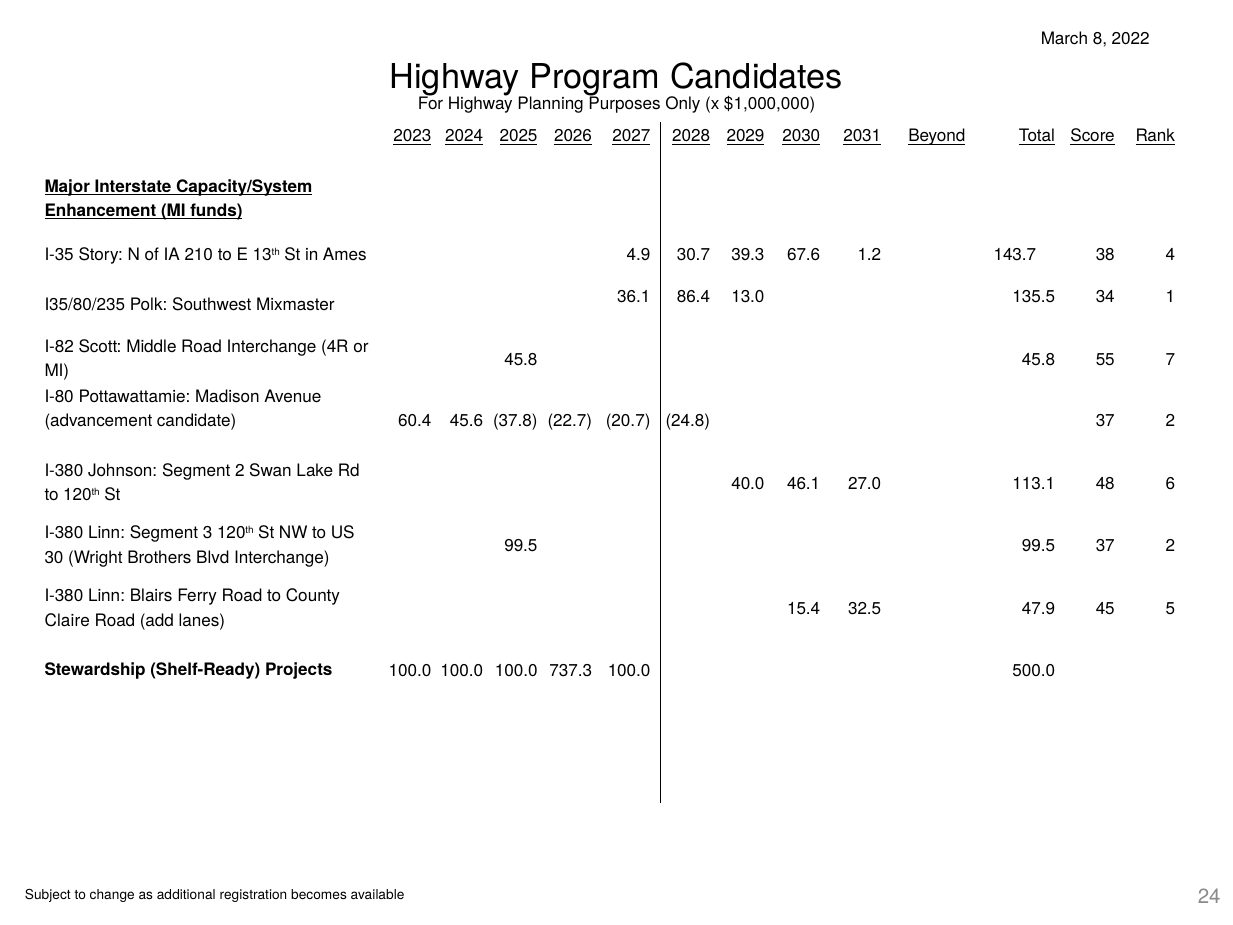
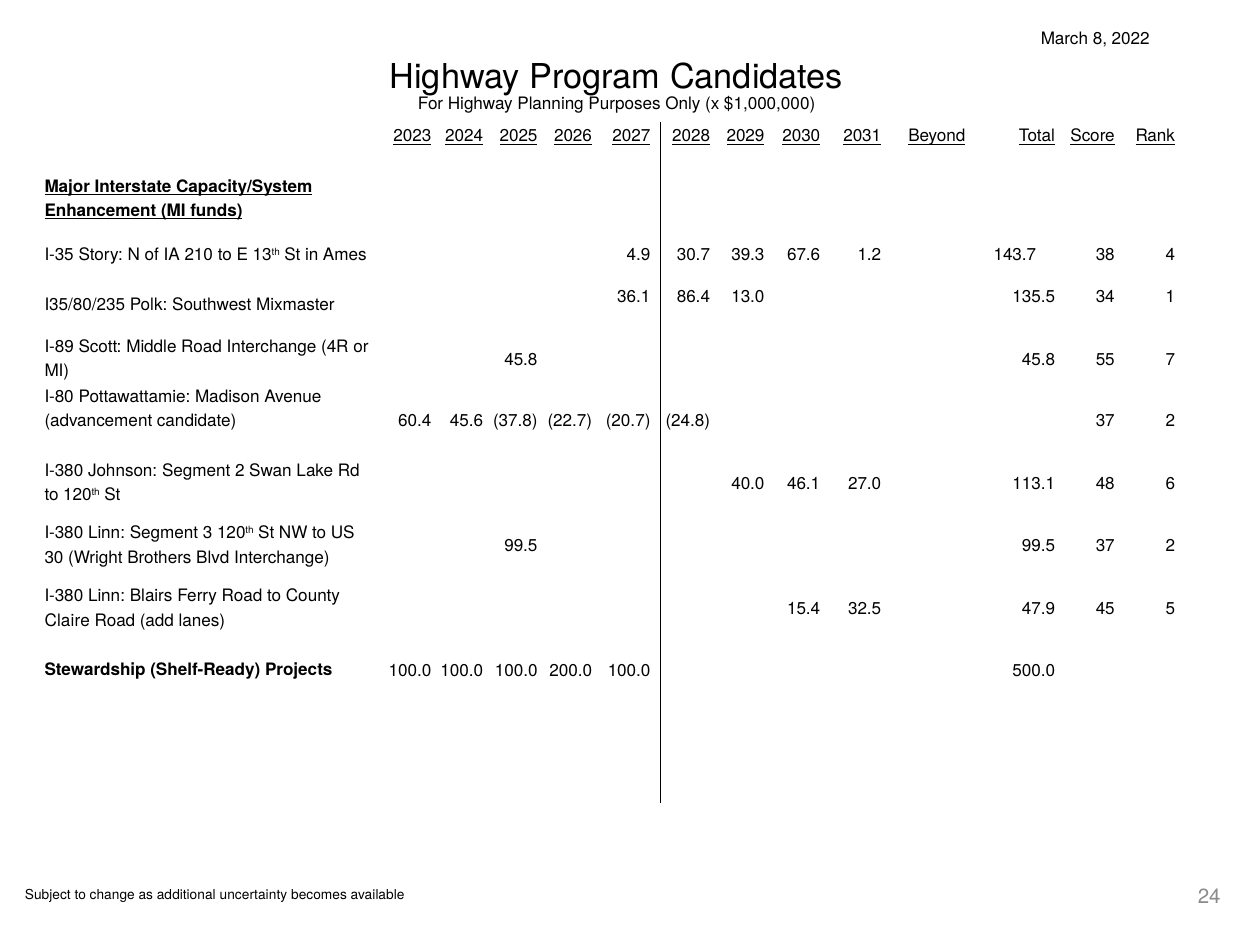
I-82: I-82 -> I-89 (59, 346)
737.3: 737.3 -> 200.0 (571, 670)
registration: registration -> uncertainty (253, 895)
